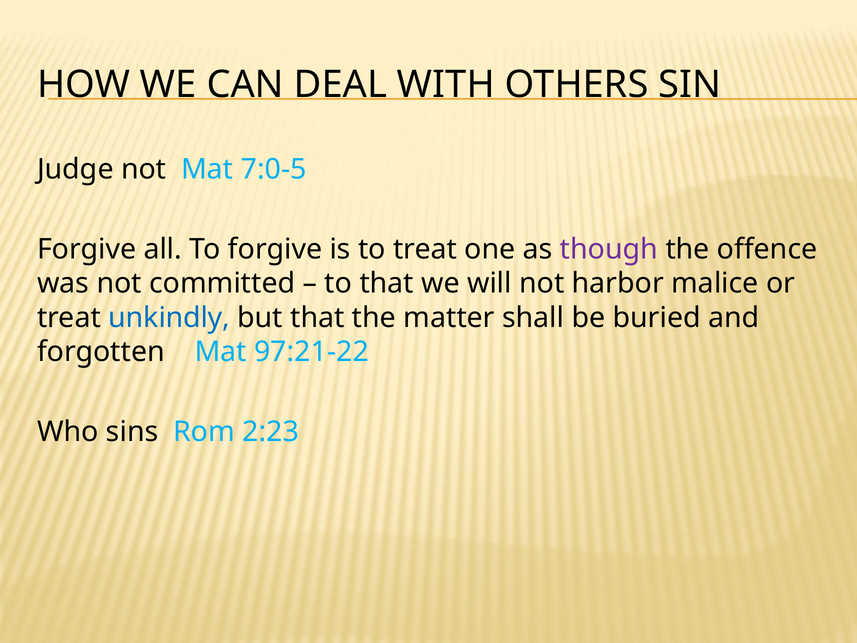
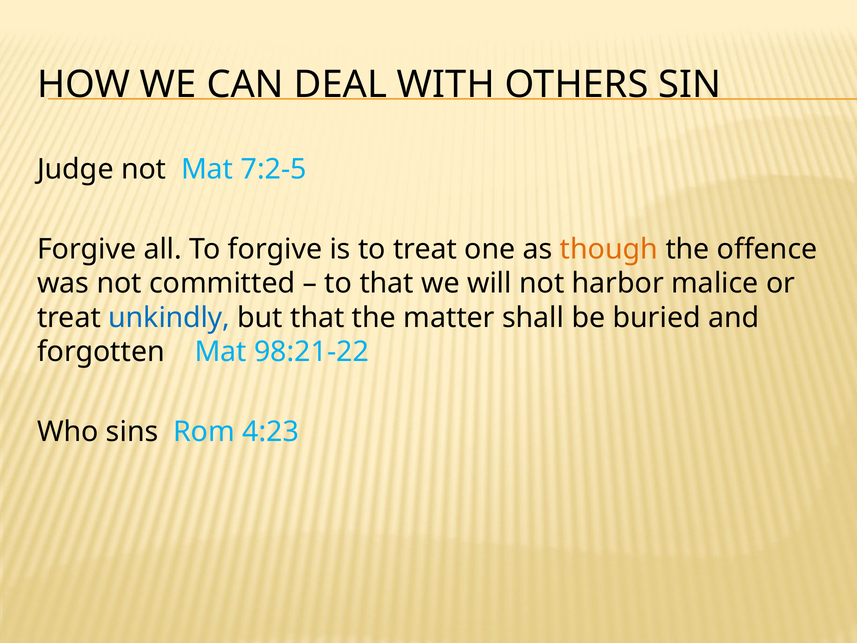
7:0-5: 7:0-5 -> 7:2-5 (274, 169)
though colour: purple -> orange (609, 249)
97:21-22: 97:21-22 -> 98:21-22 (312, 352)
2:23: 2:23 -> 4:23 (271, 432)
